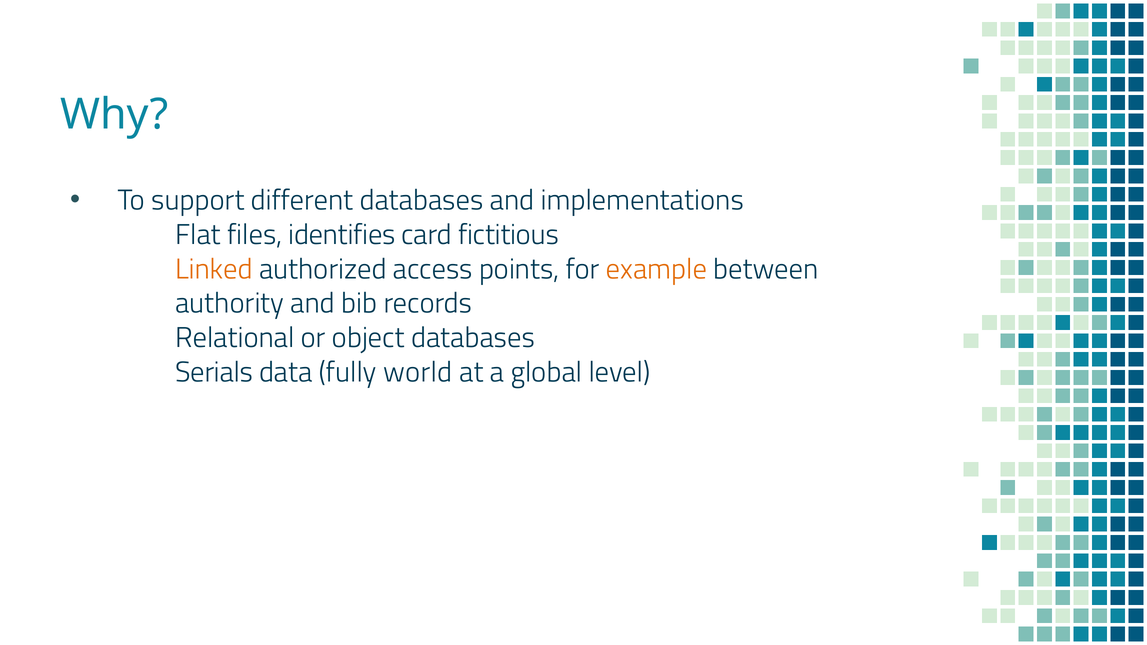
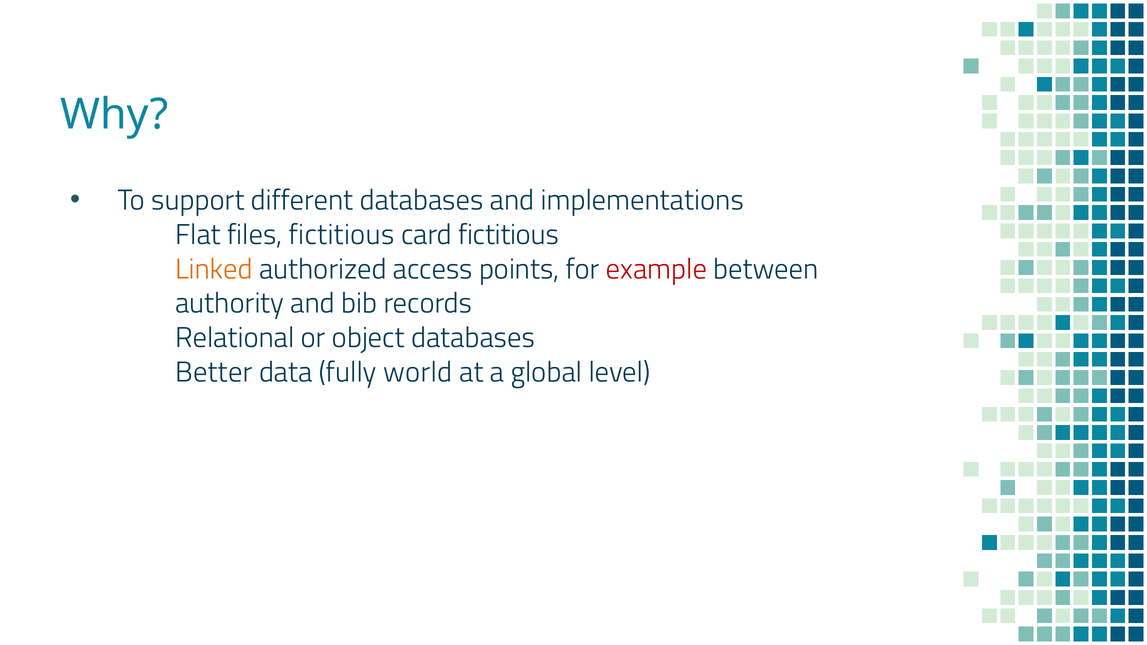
files identifies: identifies -> fictitious (342, 235)
example colour: orange -> red (657, 269)
Serials: Serials -> Better (214, 372)
